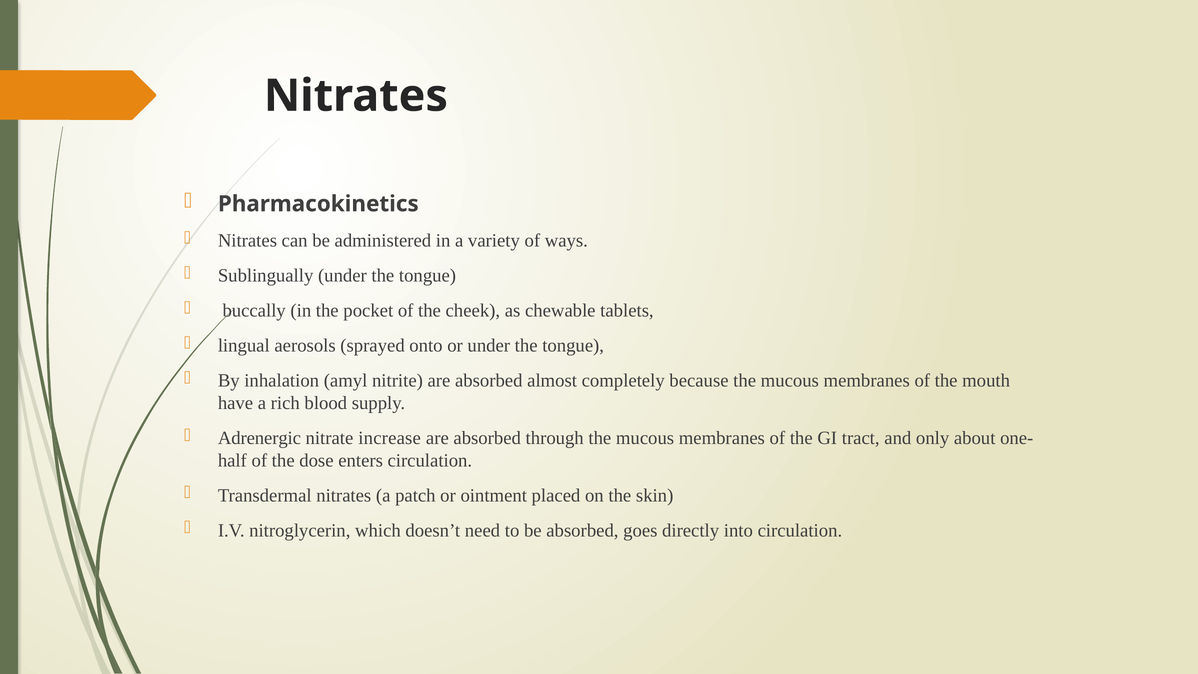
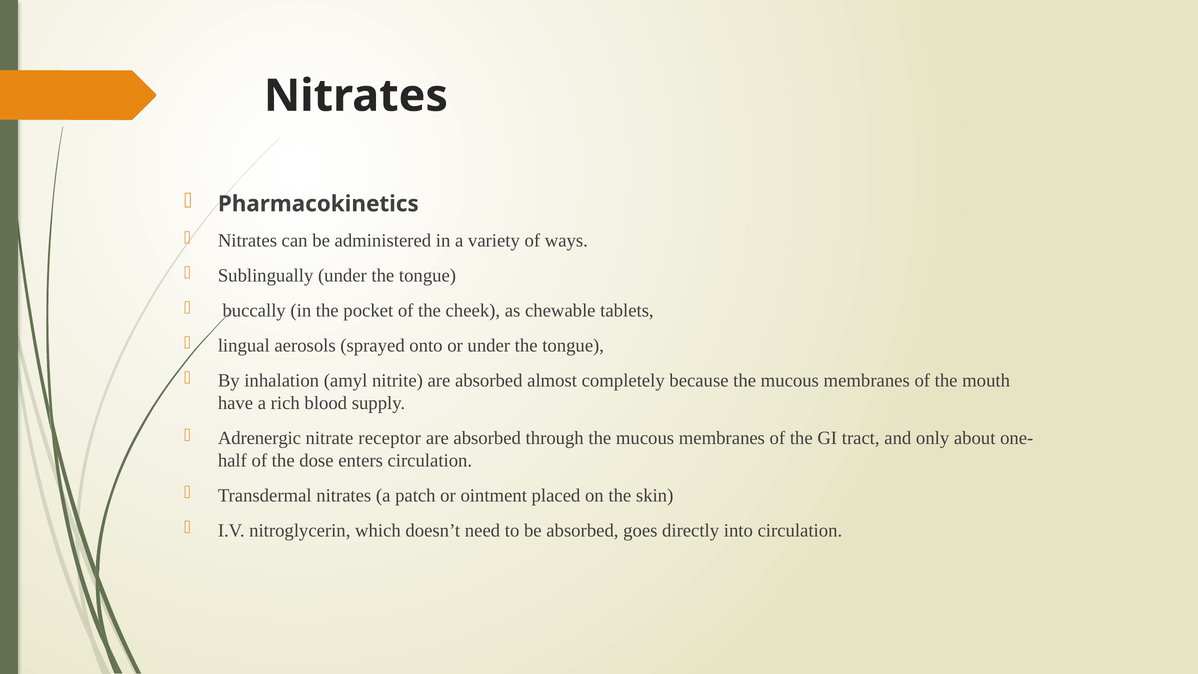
increase: increase -> receptor (390, 438)
